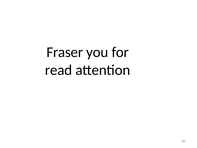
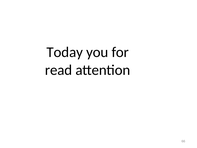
Fraser: Fraser -> Today (65, 52)
